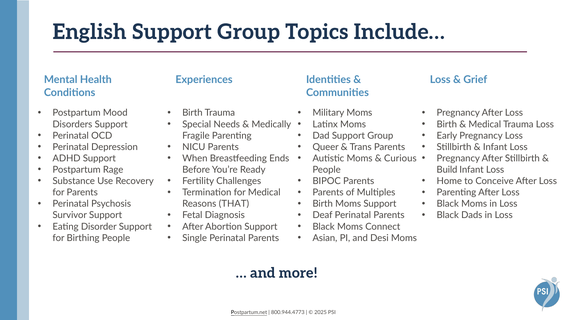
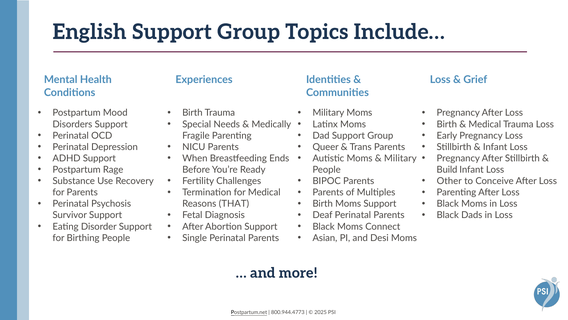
Curious: Curious -> Military (400, 158)
Home: Home -> Other (449, 181)
